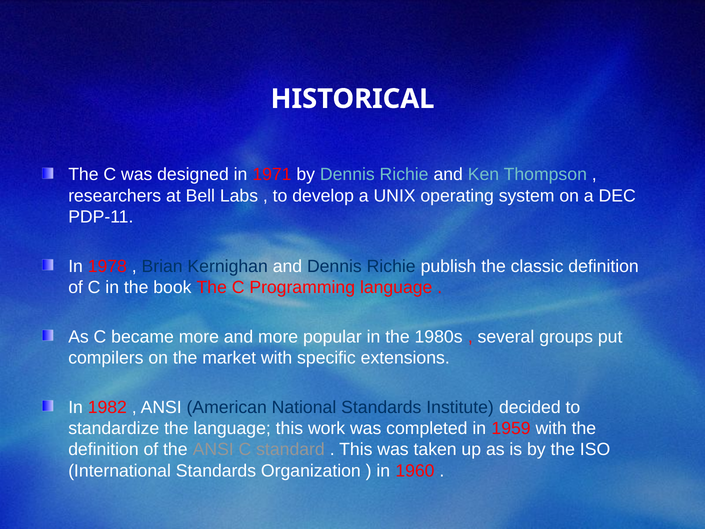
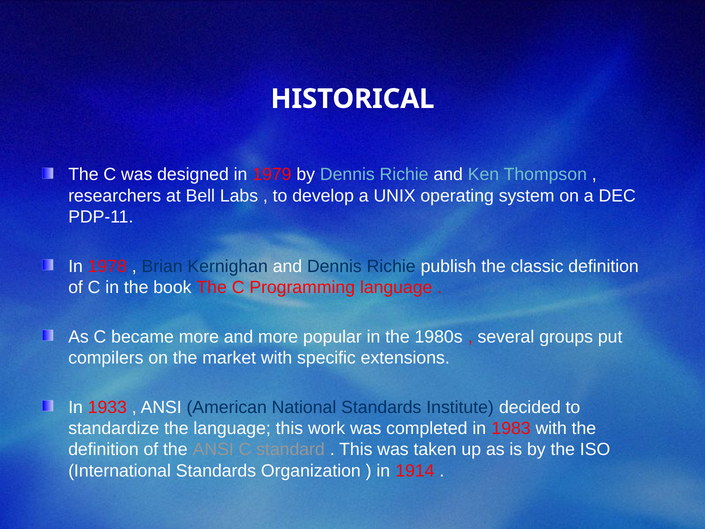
1971: 1971 -> 1979 (272, 175)
1982: 1982 -> 1933 (107, 407)
1959: 1959 -> 1983 (511, 428)
1960: 1960 -> 1914 (415, 471)
